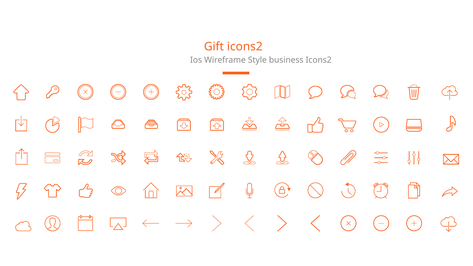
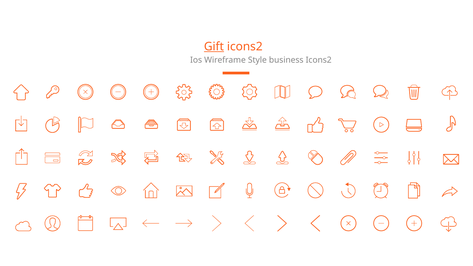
Gift underline: none -> present (214, 47)
